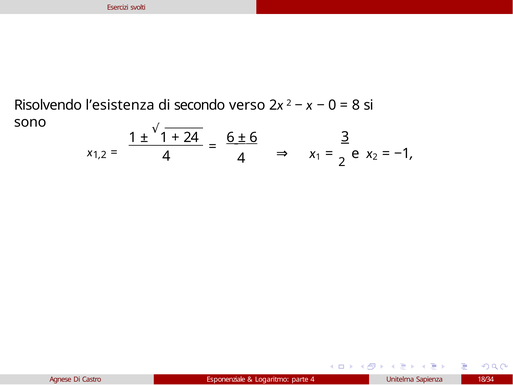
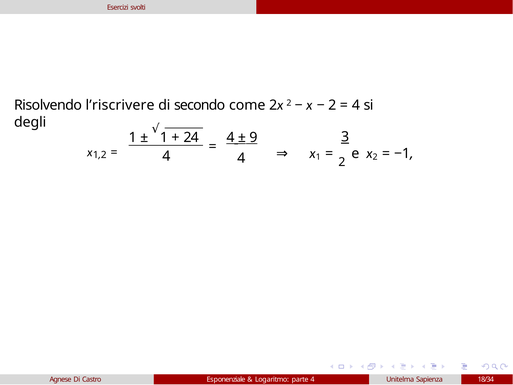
l’esistenza: l’esistenza -> l’riscrivere (120, 105)
verso: verso -> come (247, 105)
0: 0 -> 2 (332, 105)
8: 8 -> 4 (356, 105)
sono: sono -> degli (30, 122)
24 6: 6 -> 4 (231, 137)
6: 6 -> 9 (253, 137)
